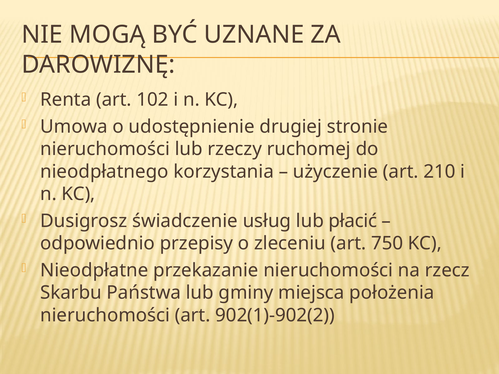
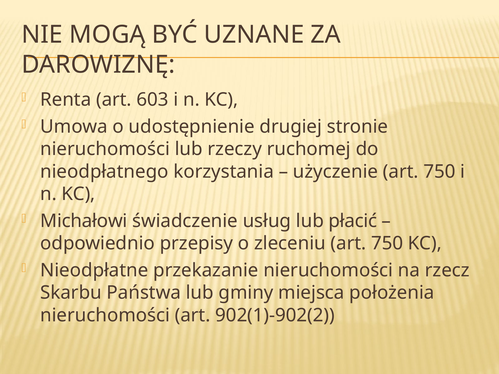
102: 102 -> 603 (153, 100)
użyczenie art 210: 210 -> 750 (439, 172)
Dusigrosz: Dusigrosz -> Michałowi (84, 221)
